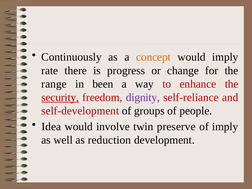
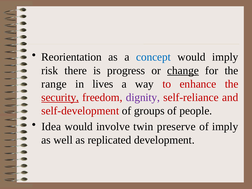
Continuously: Continuously -> Reorientation (72, 57)
concept colour: orange -> blue (153, 57)
rate: rate -> risk (50, 71)
change underline: none -> present (183, 71)
been: been -> lives (103, 84)
reduction: reduction -> replicated (109, 140)
